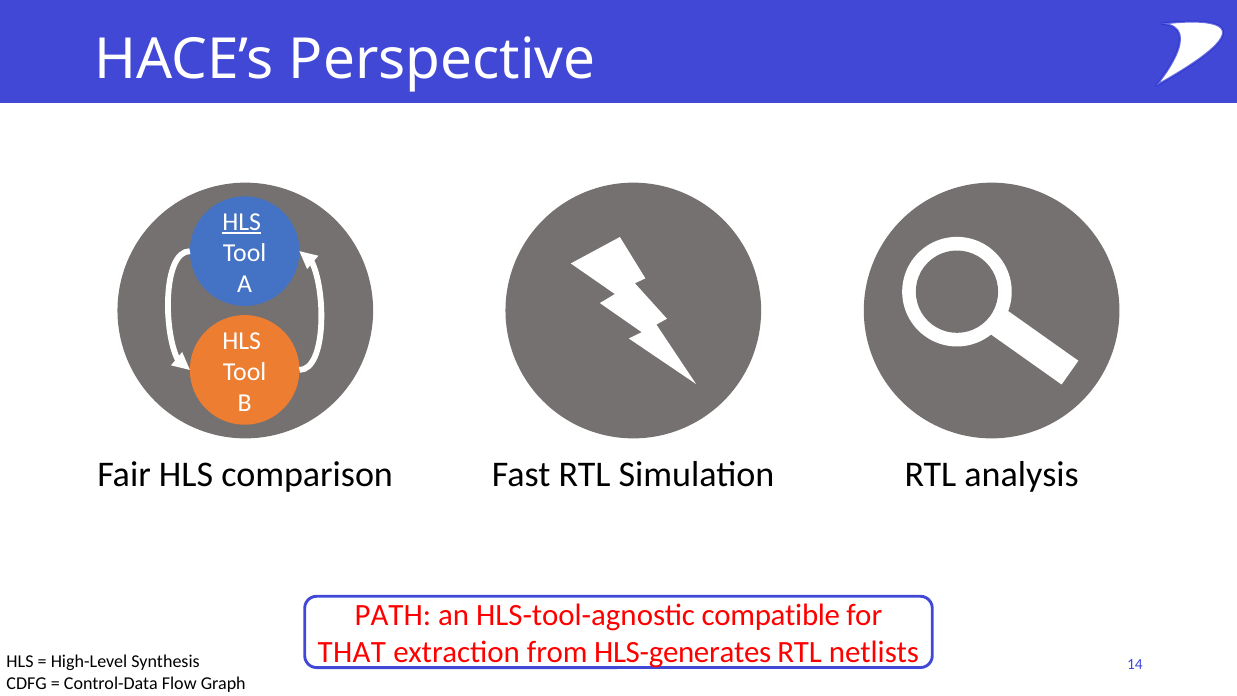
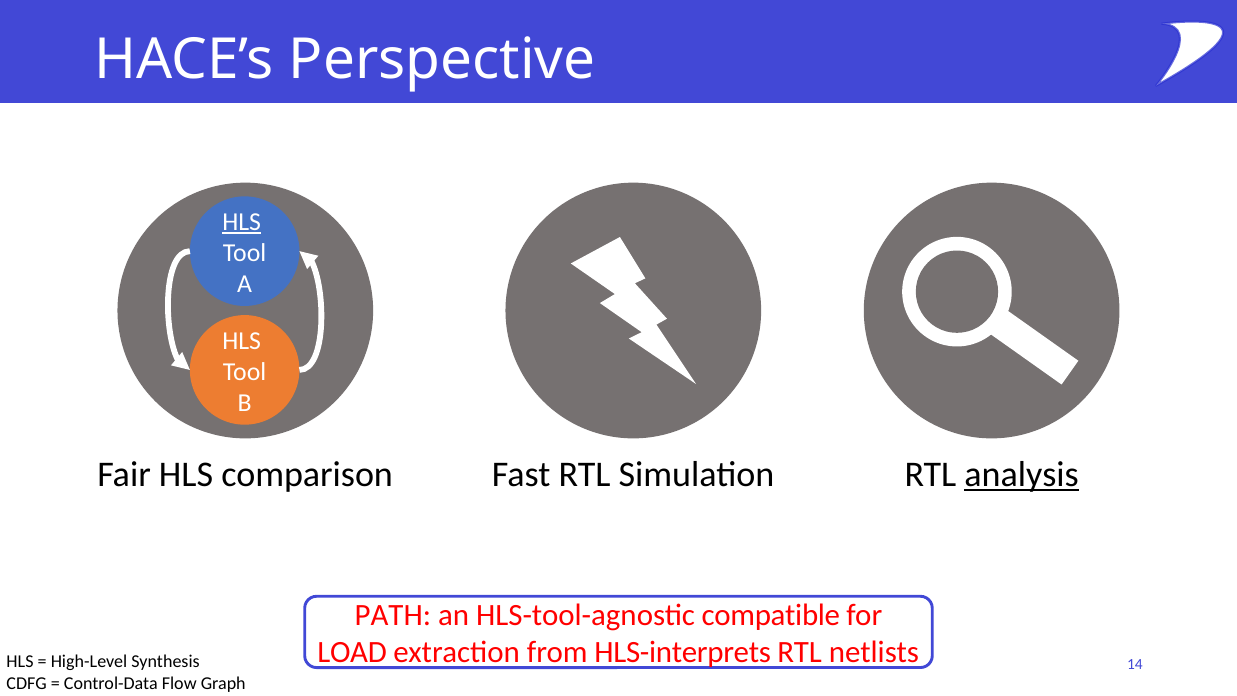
analysis underline: none -> present (1022, 474)
THAT: THAT -> LOAD (352, 652)
HLS-generates: HLS-generates -> HLS-interprets (683, 652)
